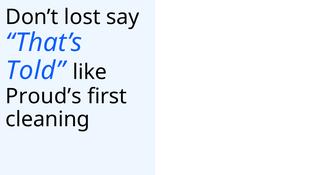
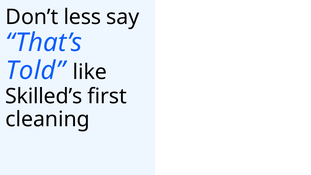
lost: lost -> less (82, 17)
Proud’s: Proud’s -> Skilled’s (44, 96)
